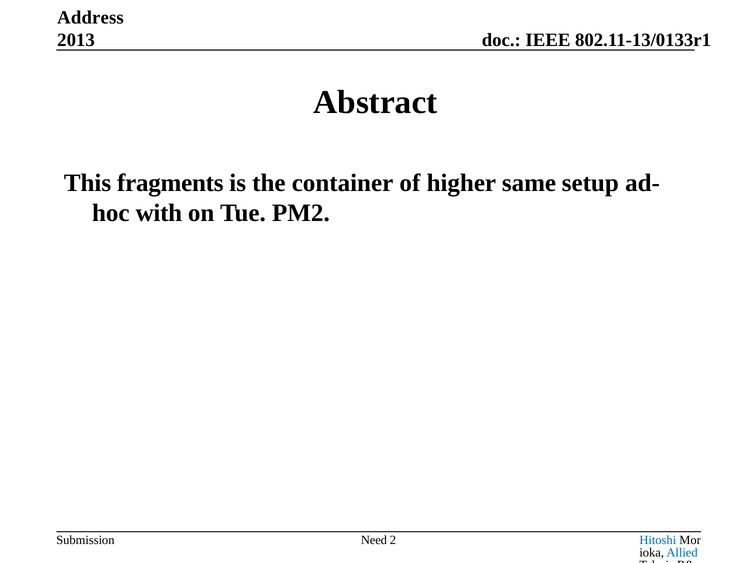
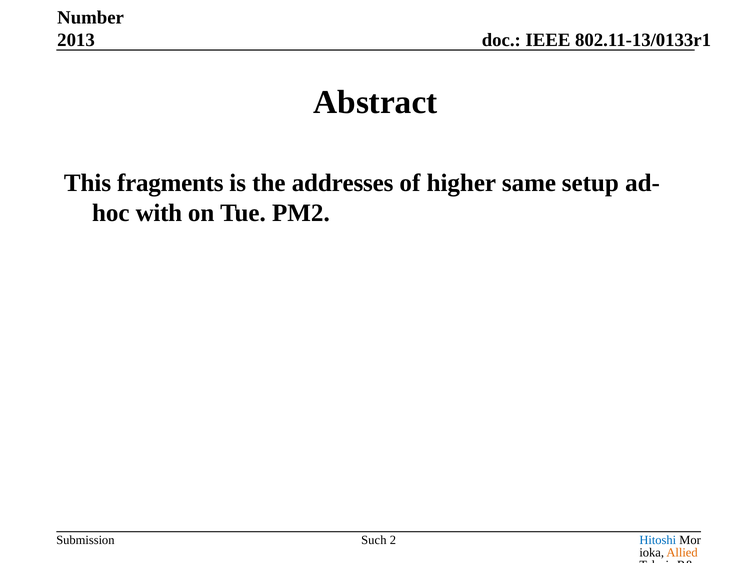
Address: Address -> Number (91, 18)
container: container -> addresses (343, 183)
Need: Need -> Such (374, 540)
Allied colour: blue -> orange (682, 553)
